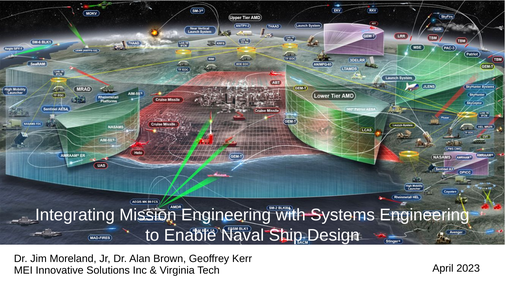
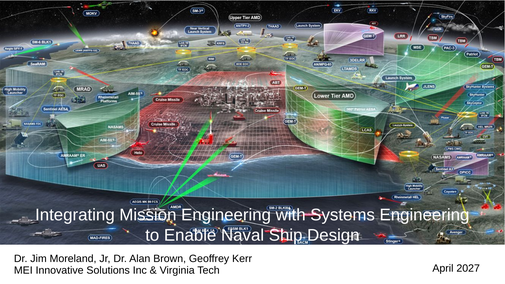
2023: 2023 -> 2027 (468, 268)
